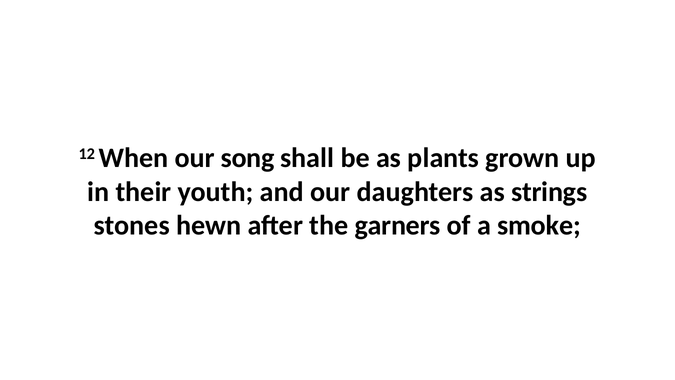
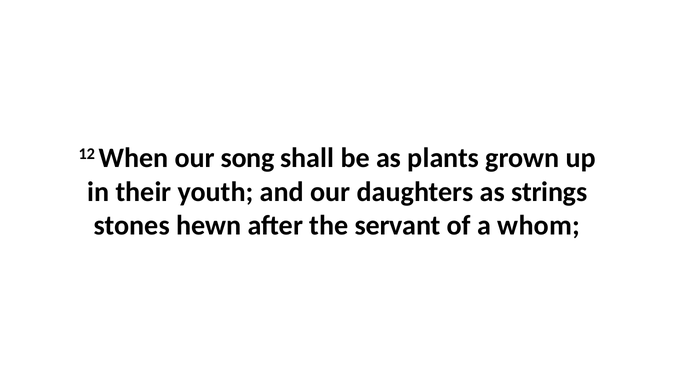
garners: garners -> servant (398, 226)
smoke: smoke -> whom (539, 226)
